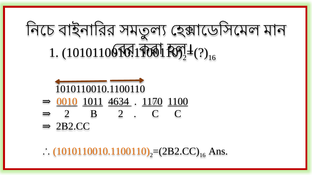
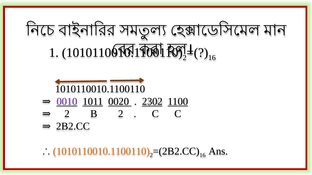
0010 colour: orange -> purple (67, 102)
4634: 4634 -> 0020 (119, 102)
1170: 1170 -> 2302 (152, 102)
